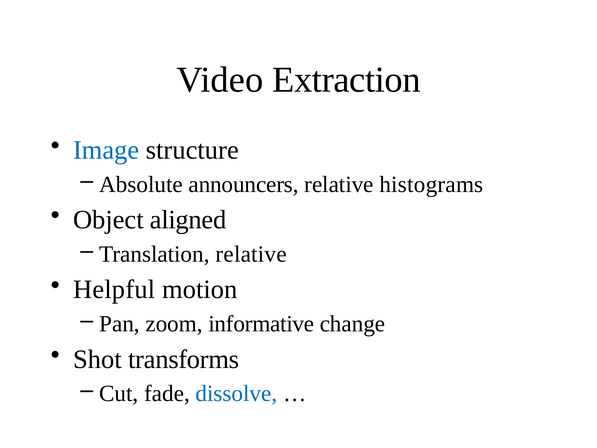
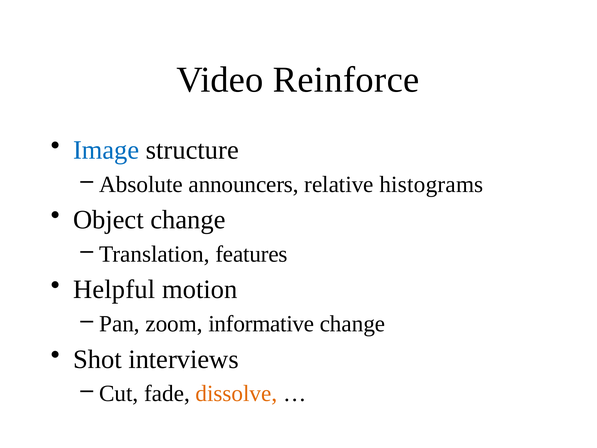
Extraction: Extraction -> Reinforce (346, 80)
Object aligned: aligned -> change (188, 220)
Translation relative: relative -> features (251, 254)
transforms: transforms -> interviews (184, 359)
dissolve colour: blue -> orange (236, 393)
